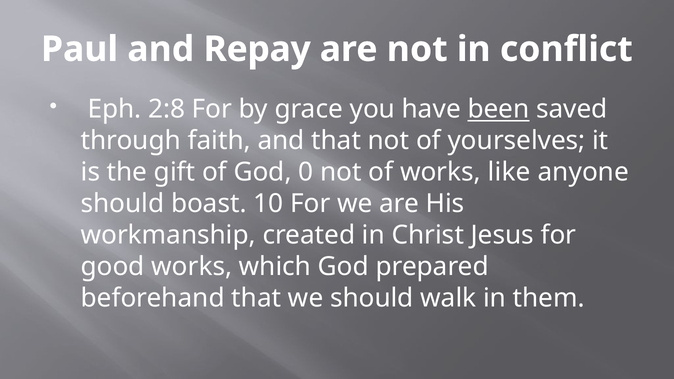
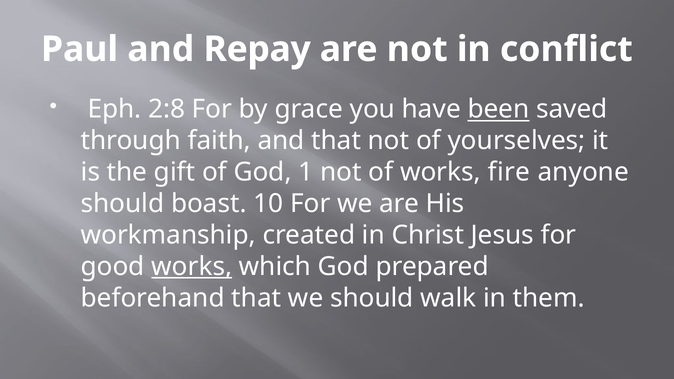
0: 0 -> 1 (306, 172)
like: like -> fire (509, 172)
works underline: none -> present (192, 267)
